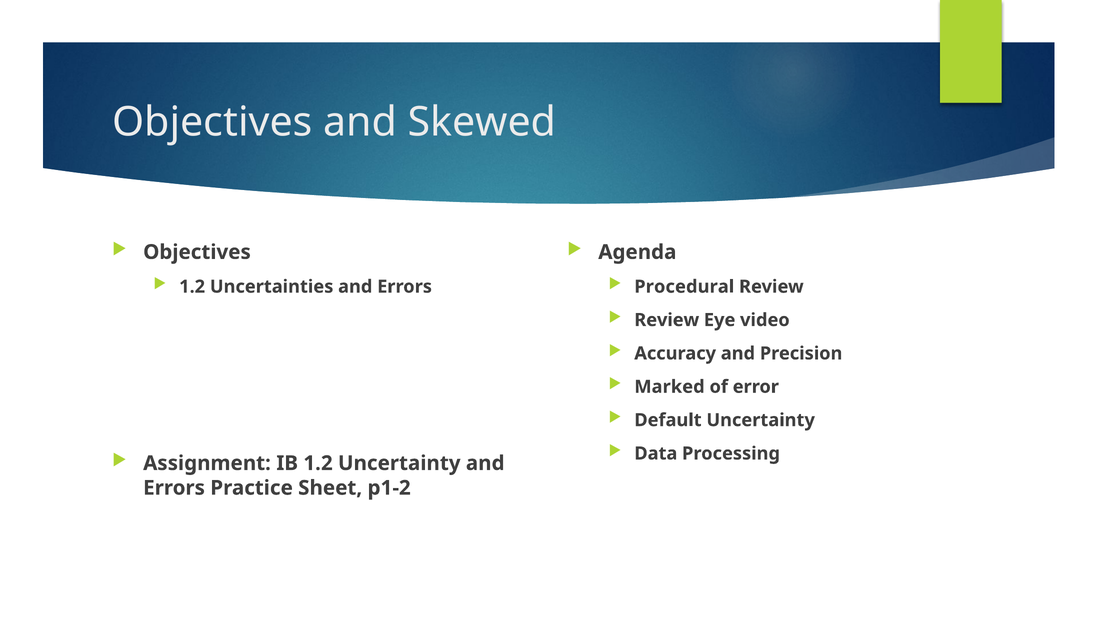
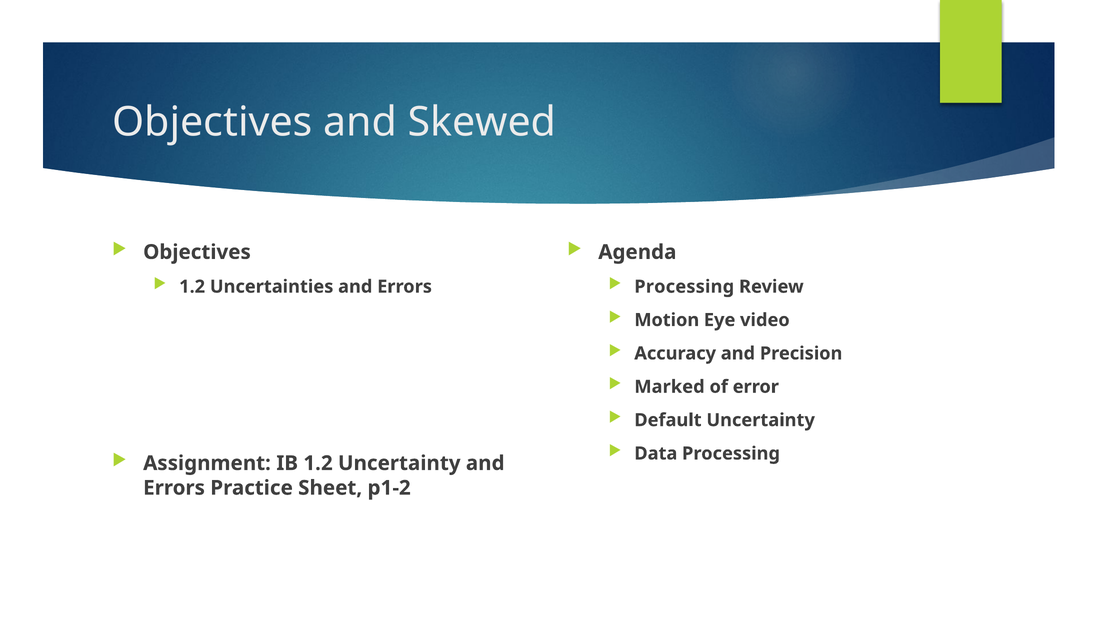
Procedural: Procedural -> Processing (684, 287)
Review: Review -> Motion (667, 320)
